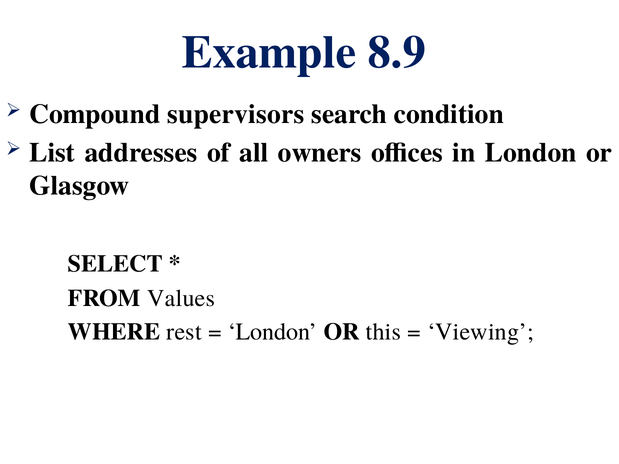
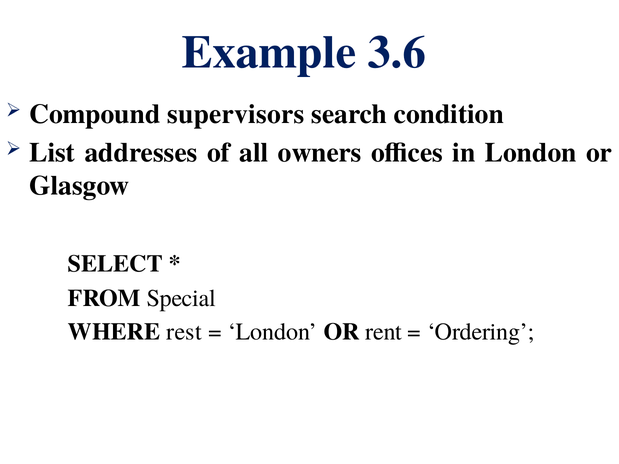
8.9: 8.9 -> 3.6 (397, 52)
Values: Values -> Special (181, 298)
this: this -> rent (384, 332)
Viewing: Viewing -> Ordering (481, 332)
